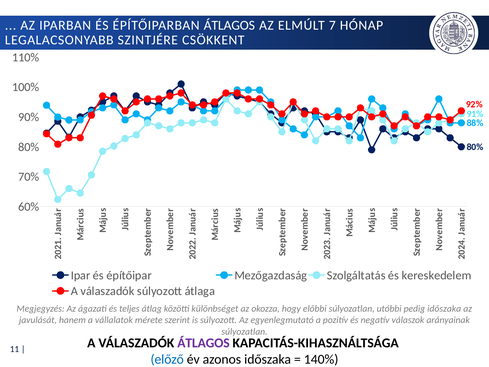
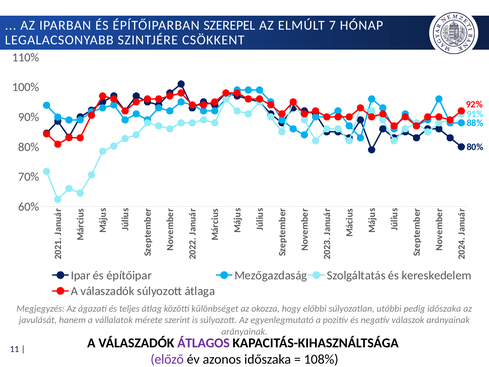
ÉPÍTŐIPARBAN ÁTLAGOS: ÁTLAGOS -> SZEREPEL (229, 25)
súlyozatlan: súlyozatlan -> arányainak (244, 331)
előző colour: blue -> purple (167, 359)
140%: 140% -> 108% (321, 359)
